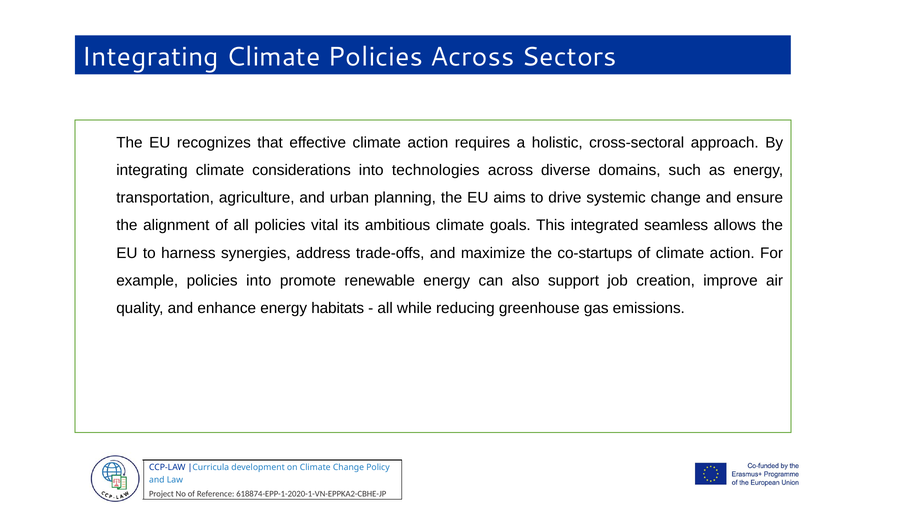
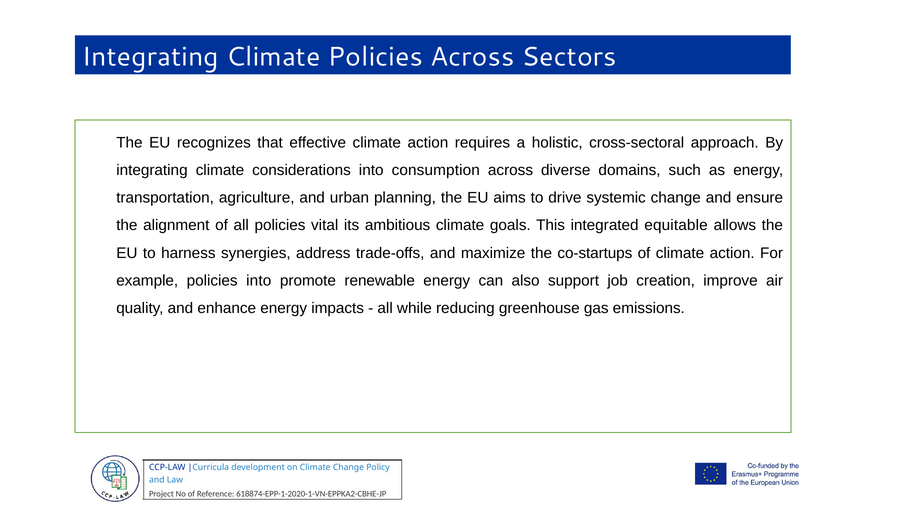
technologies: technologies -> consumption (436, 171)
seamless: seamless -> equitable (676, 226)
habitats: habitats -> impacts (338, 308)
